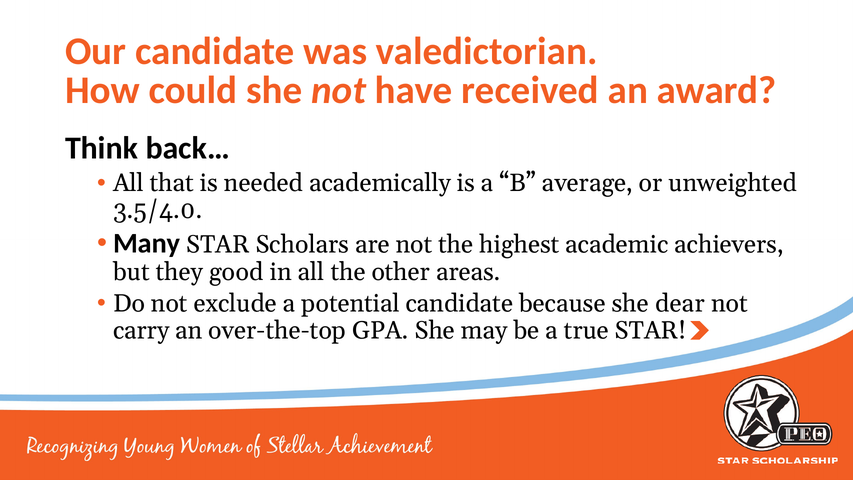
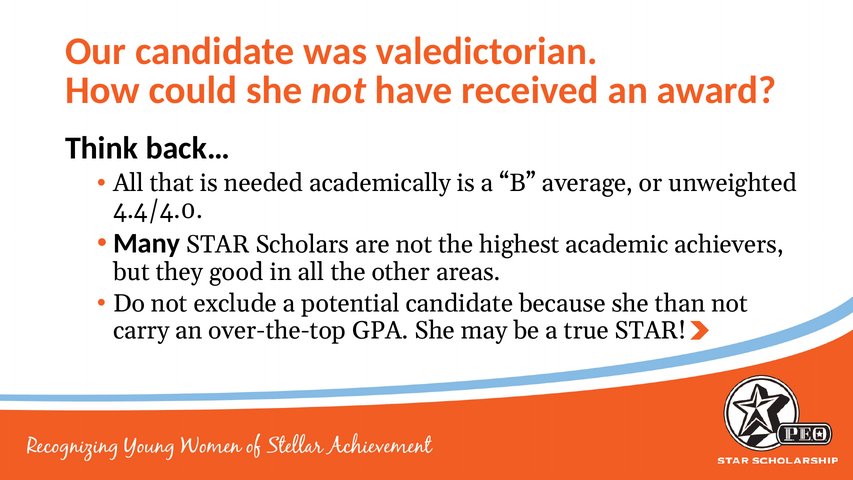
3.5/4.0: 3.5/4.0 -> 4.4/4.0 (158, 210)
dear: dear -> than (680, 303)
